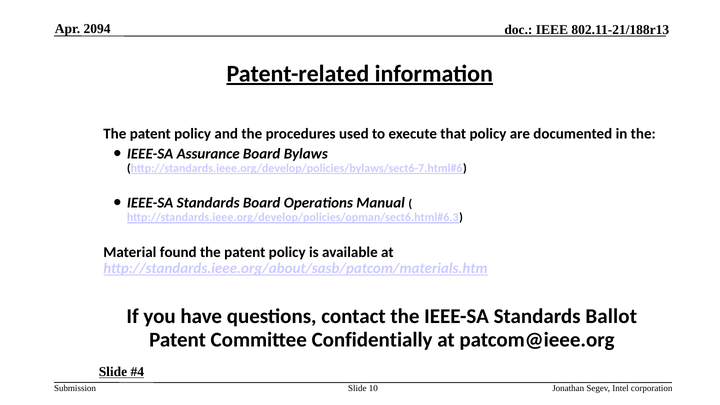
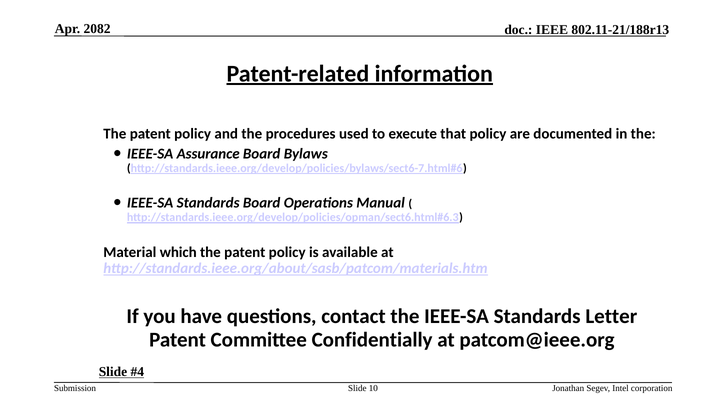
2094: 2094 -> 2082 (97, 29)
found: found -> which (178, 252)
Ballot: Ballot -> Letter (611, 317)
